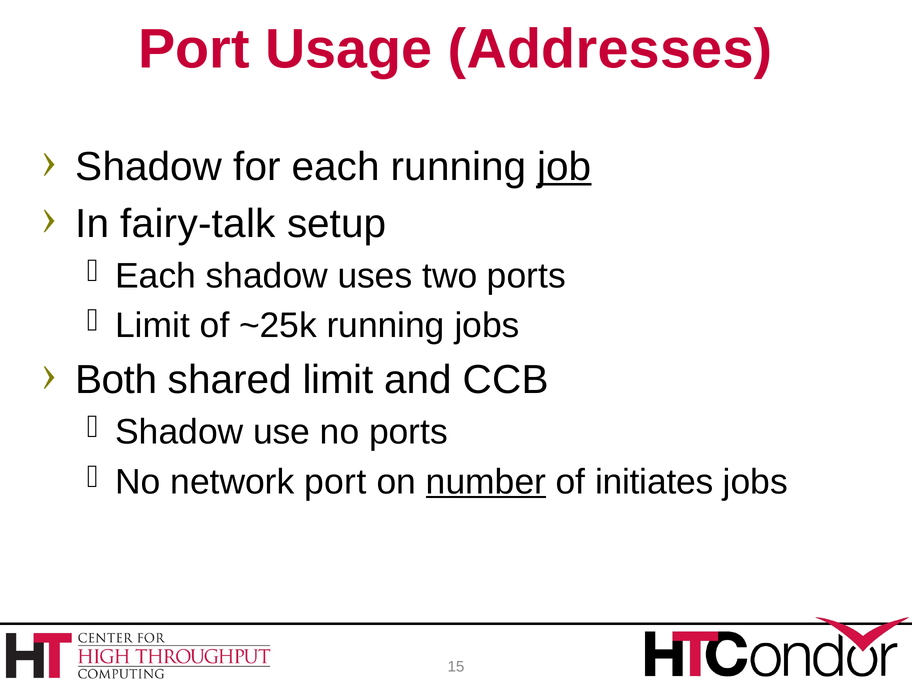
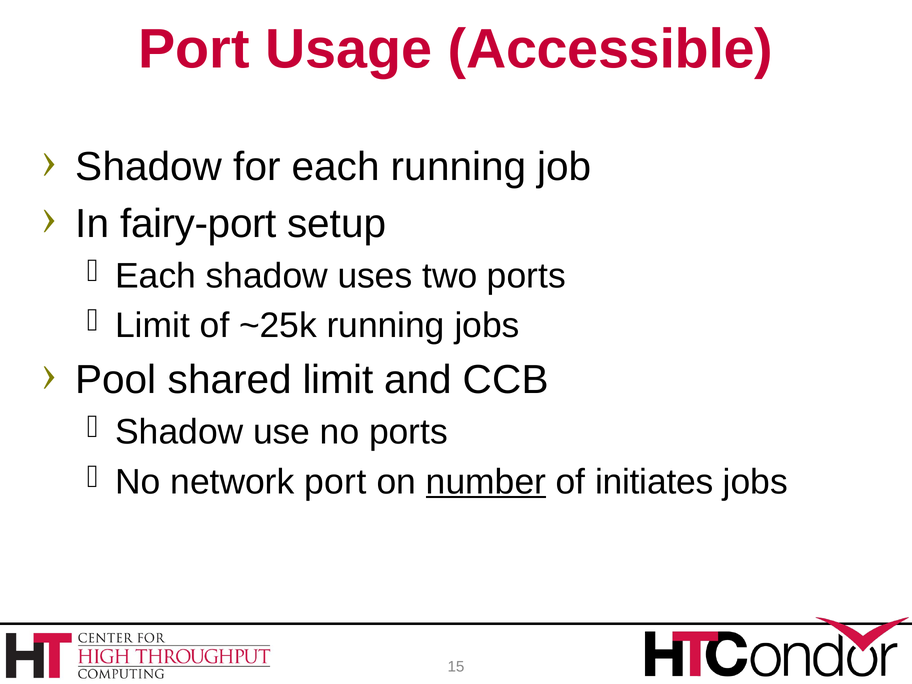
Addresses: Addresses -> Accessible (610, 49)
job underline: present -> none (564, 167)
fairy-talk: fairy-talk -> fairy-port (198, 224)
Both: Both -> Pool (116, 380)
